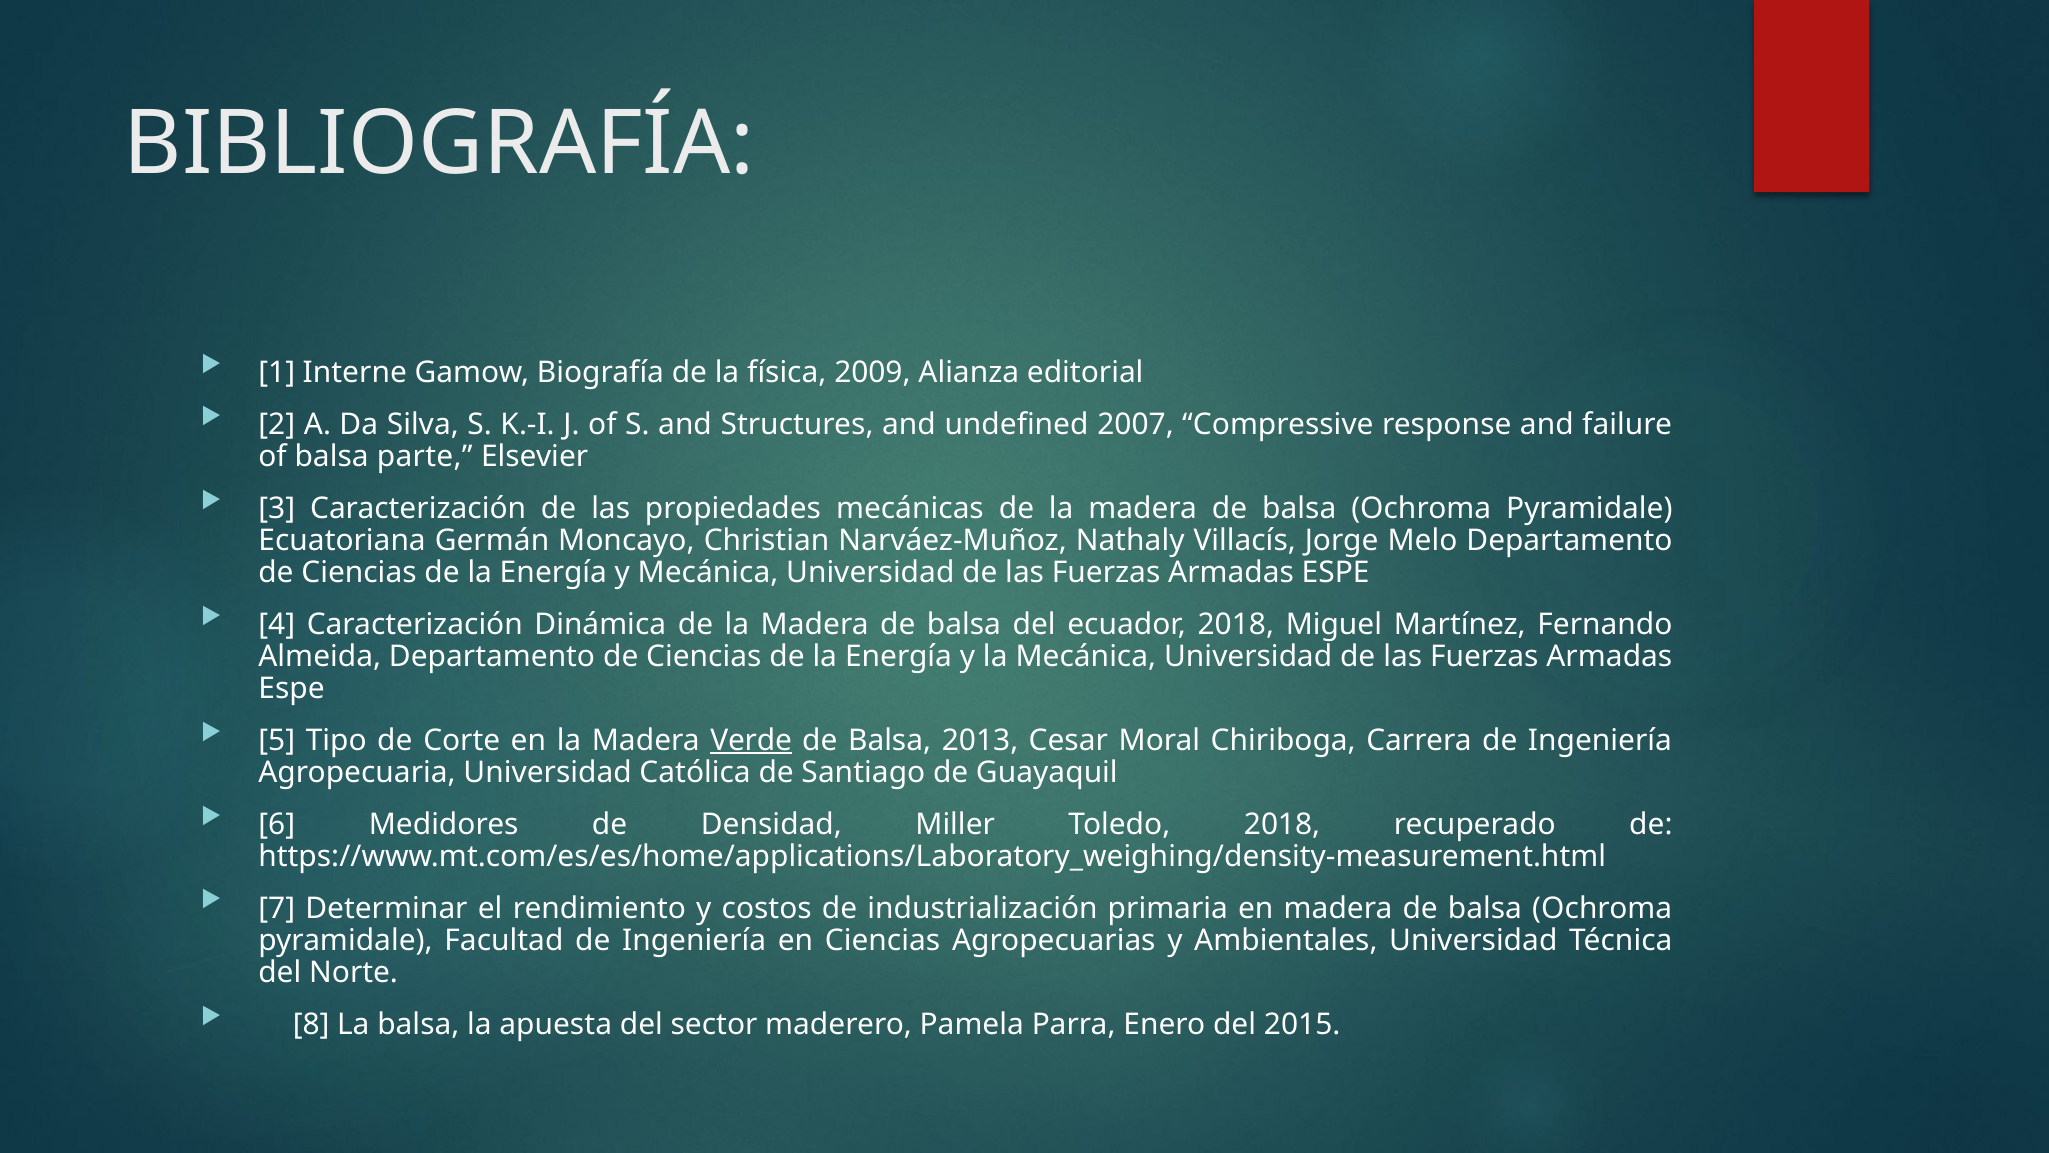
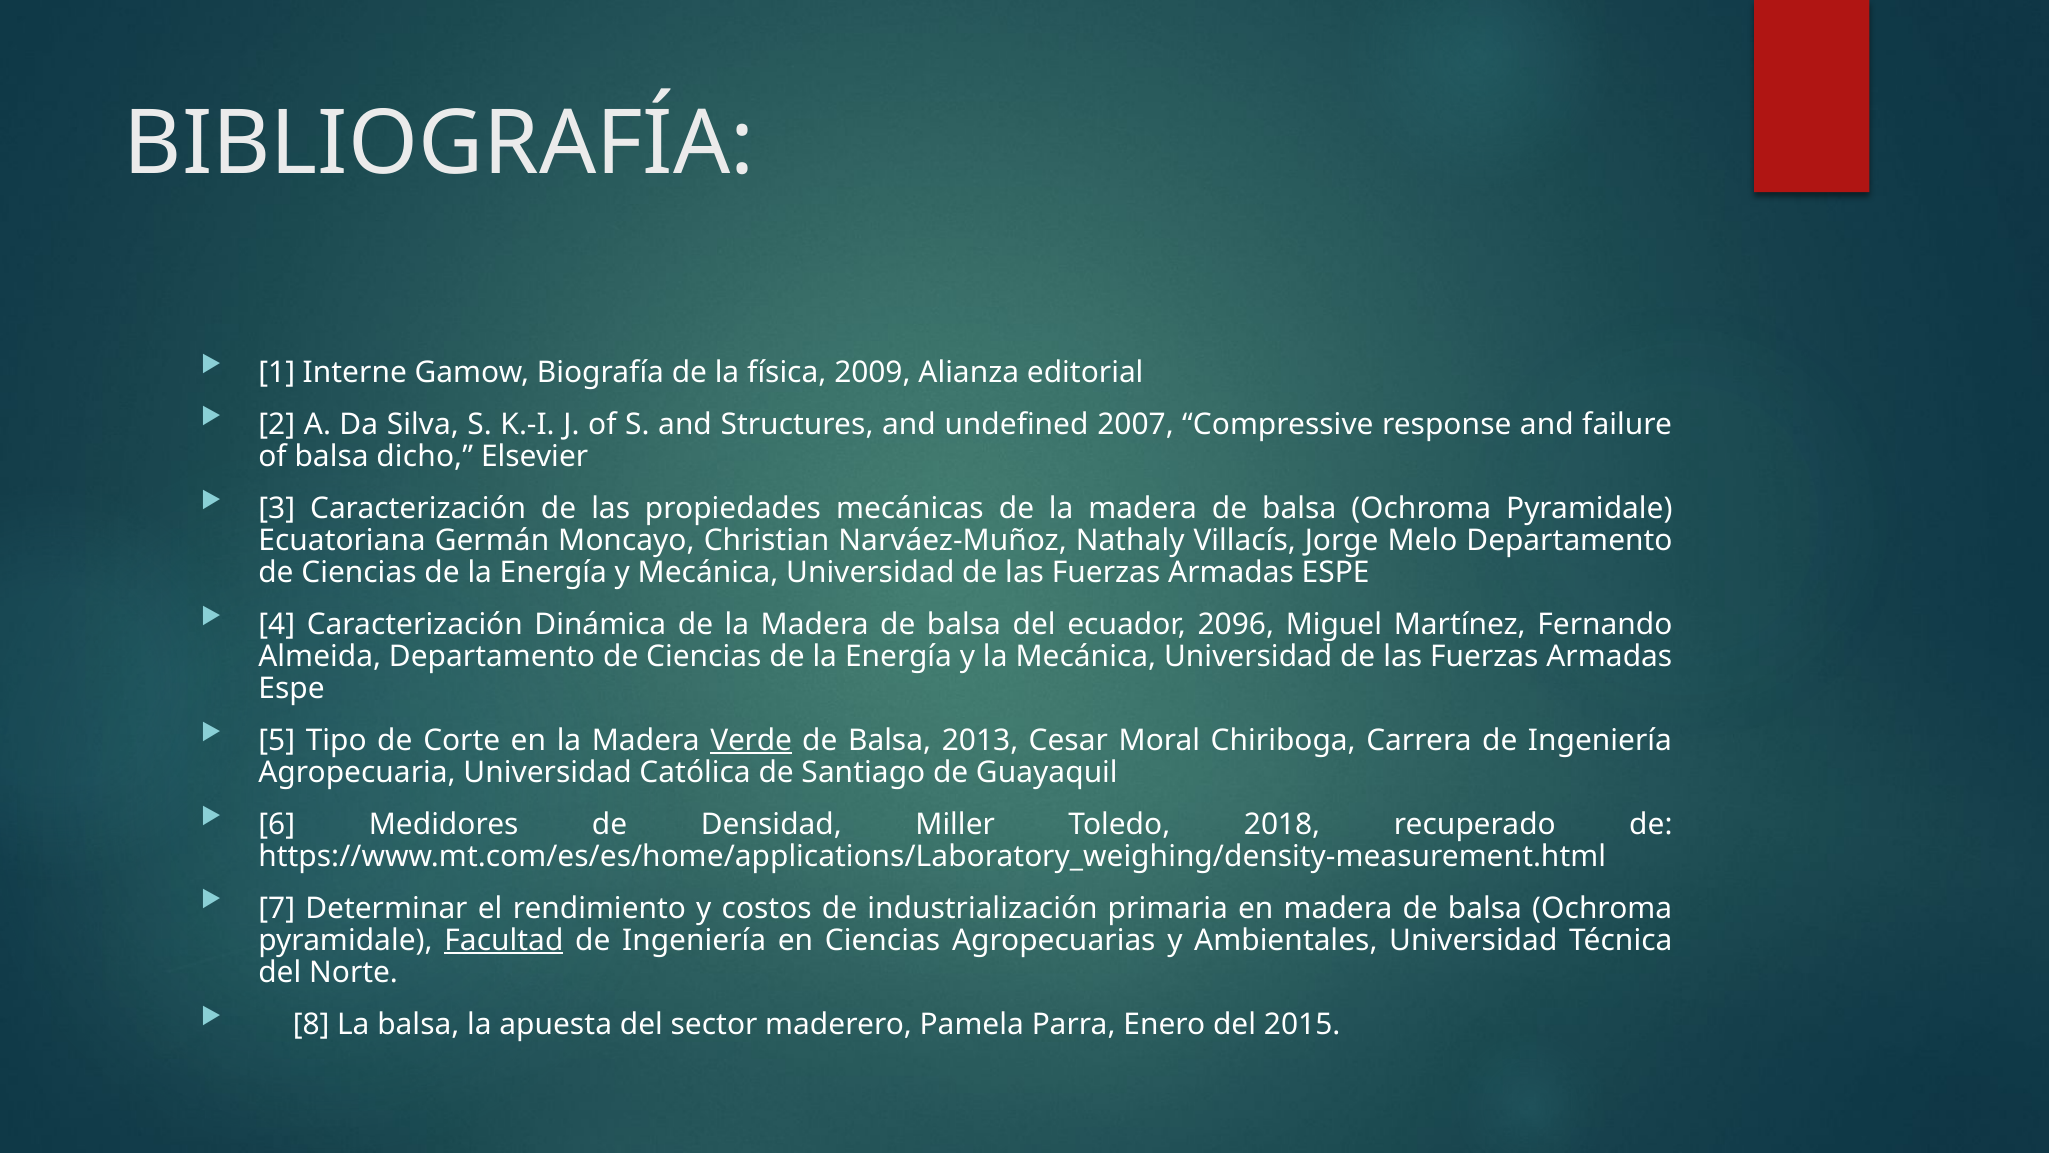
parte: parte -> dicho (425, 457)
ecuador 2018: 2018 -> 2096 (1236, 624)
Facultad underline: none -> present (504, 940)
